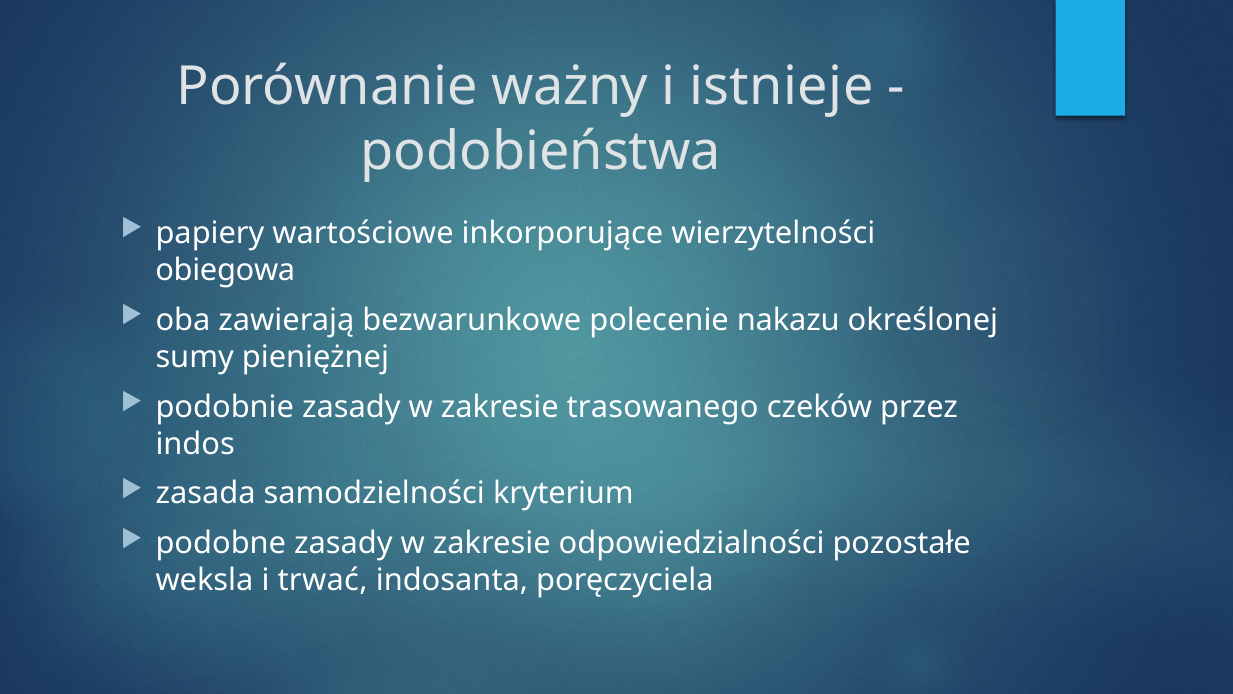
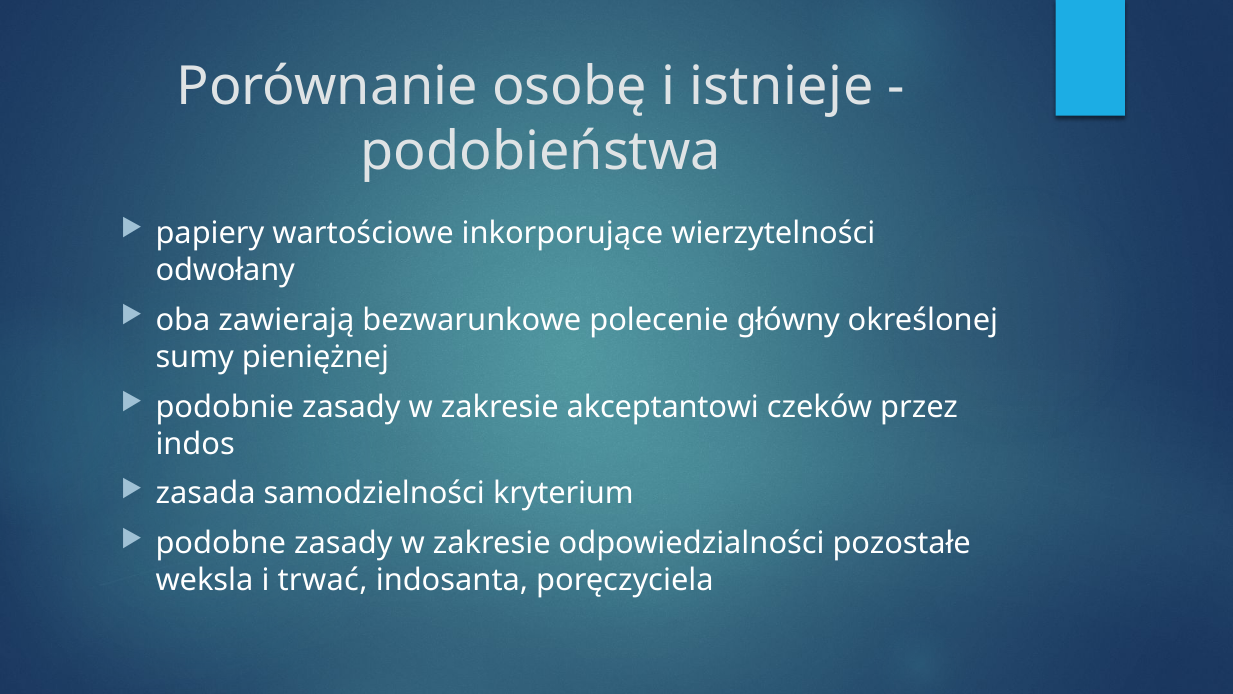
ważny: ważny -> osobę (570, 87)
obiegowa: obiegowa -> odwołany (225, 270)
nakazu: nakazu -> główny (788, 320)
trasowanego: trasowanego -> akceptantowi (663, 407)
